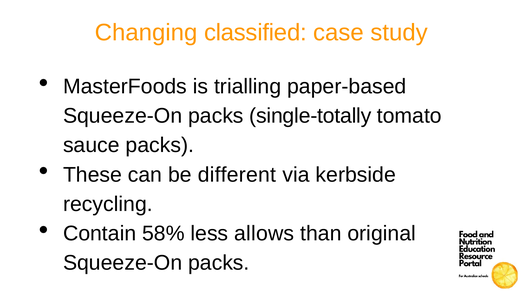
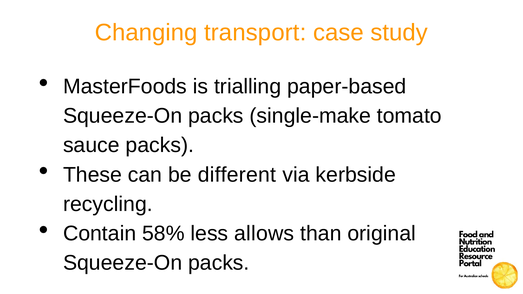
classified: classified -> transport (255, 33)
single-totally: single-totally -> single-make (310, 116)
